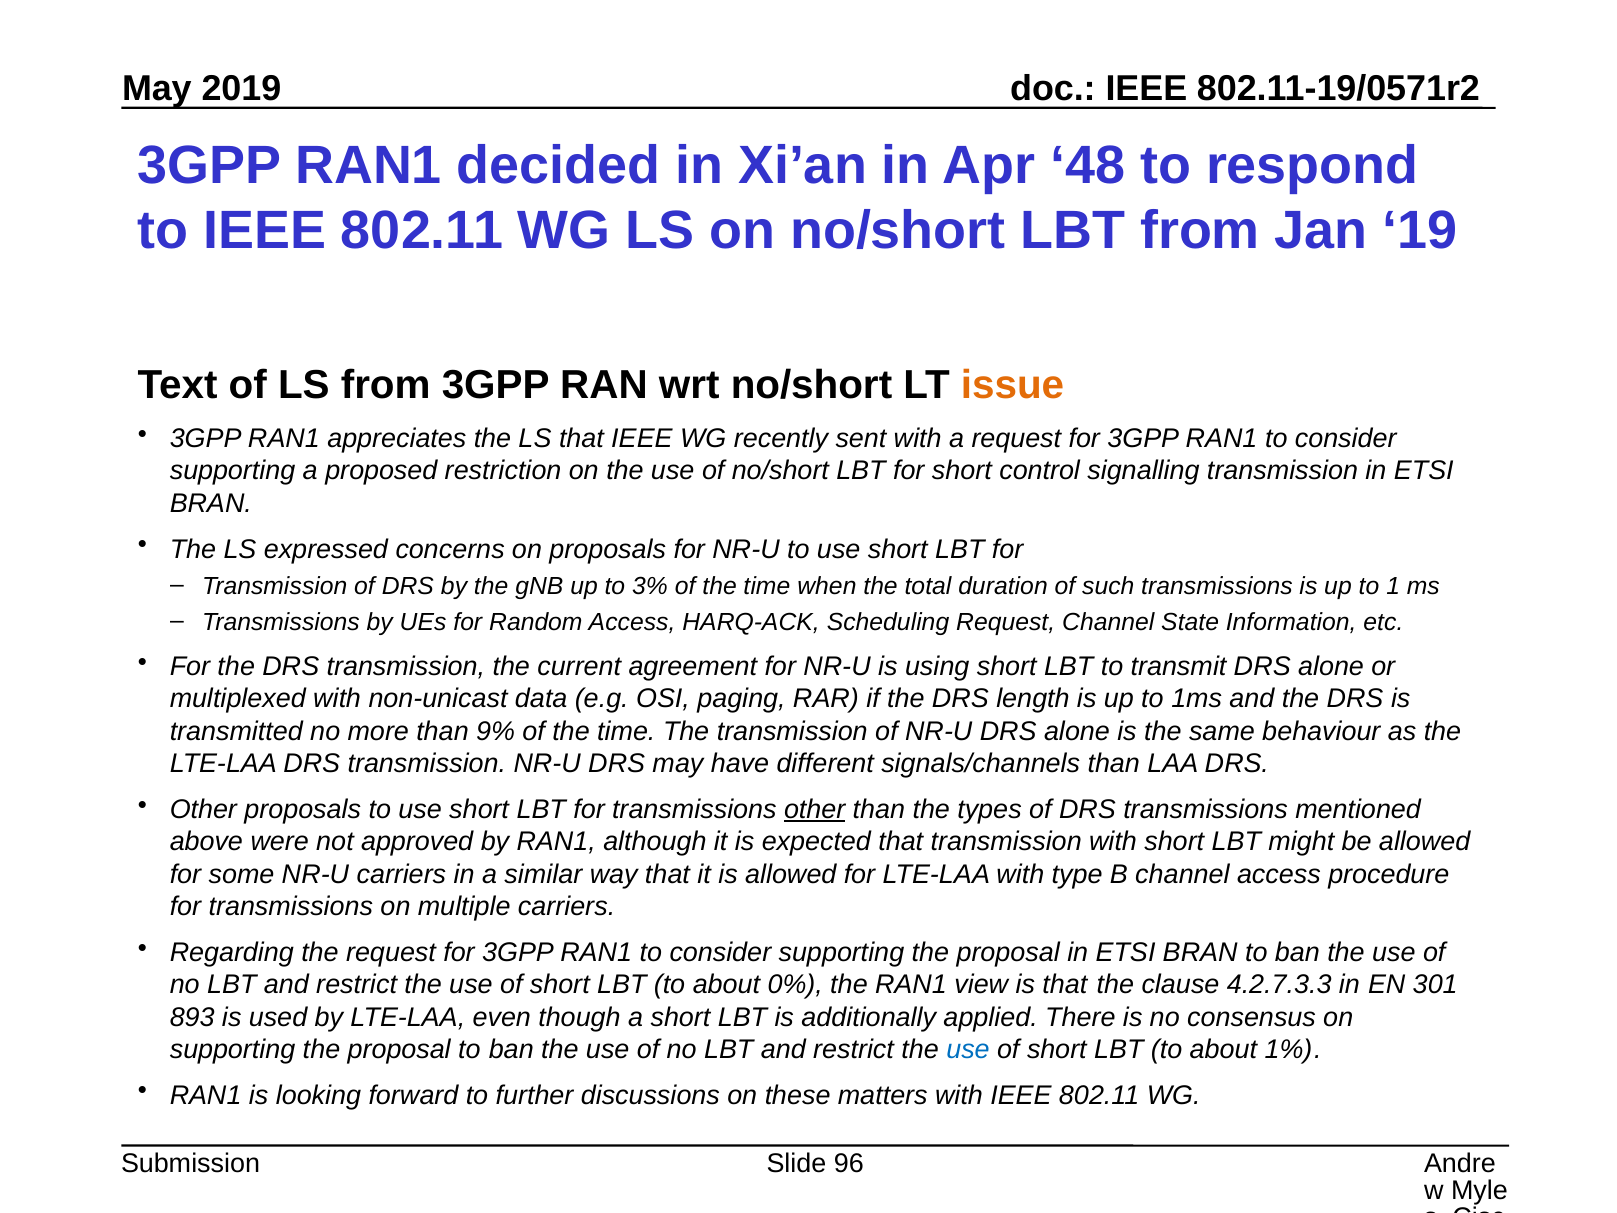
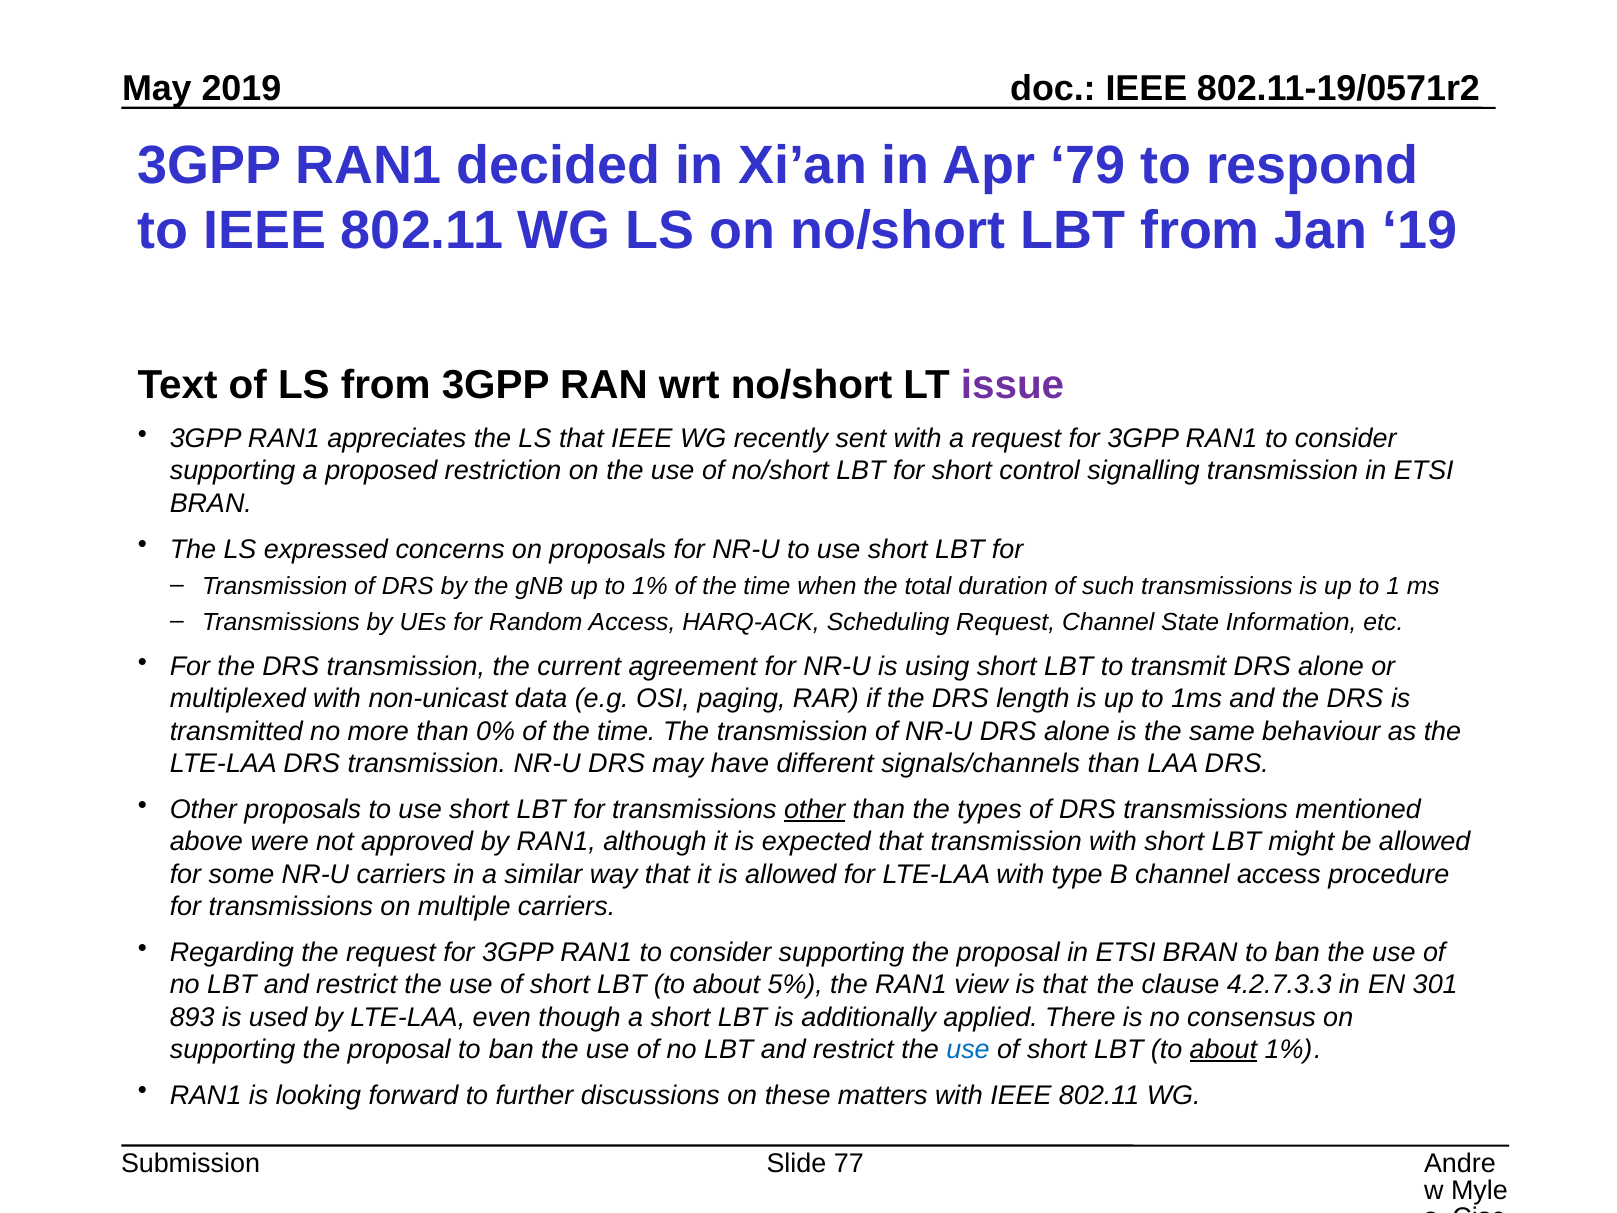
48: 48 -> 79 (1088, 166)
issue colour: orange -> purple (1013, 386)
to 3%: 3% -> 1% (650, 586)
9%: 9% -> 0% (496, 731)
0%: 0% -> 5% (795, 985)
about underline: none -> present (1223, 1049)
96: 96 -> 77 (849, 1163)
